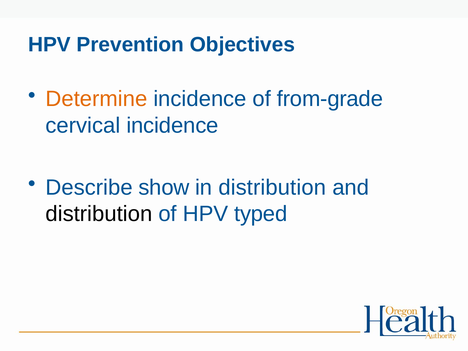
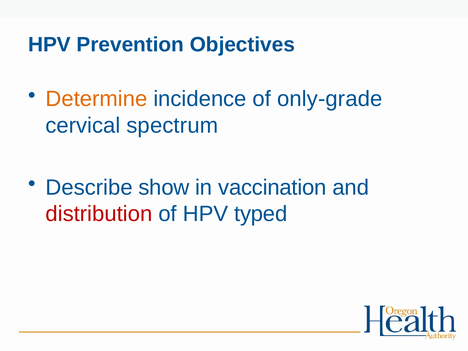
from-grade: from-grade -> only-grade (330, 99)
cervical incidence: incidence -> spectrum (172, 126)
in distribution: distribution -> vaccination (272, 187)
distribution colour: black -> red (99, 214)
